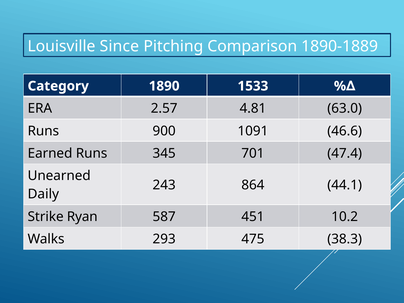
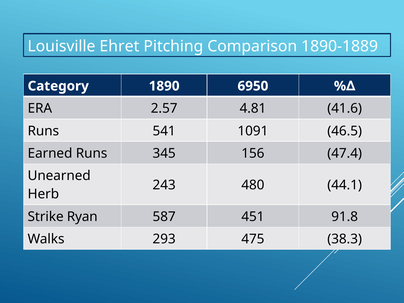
Since: Since -> Ehret (119, 46)
1533: 1533 -> 6950 (253, 86)
63.0: 63.0 -> 41.6 (345, 108)
900: 900 -> 541 (164, 131)
46.6: 46.6 -> 46.5 (345, 131)
701: 701 -> 156 (253, 153)
864: 864 -> 480 (253, 185)
Daily: Daily -> Herb (43, 194)
10.2: 10.2 -> 91.8 (345, 217)
